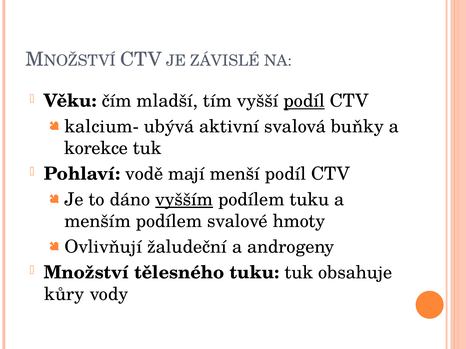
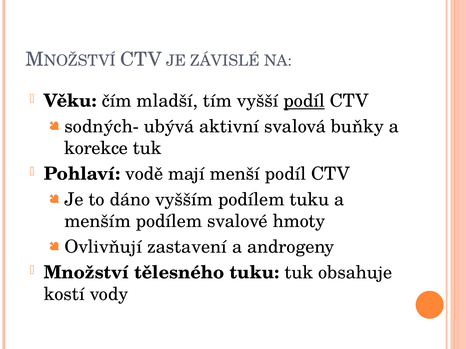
kalcium-: kalcium- -> sodných- (102, 127)
vyšším underline: present -> none (184, 200)
žaludeční: žaludeční -> zastavení (187, 247)
kůry: kůry -> kostí (64, 295)
